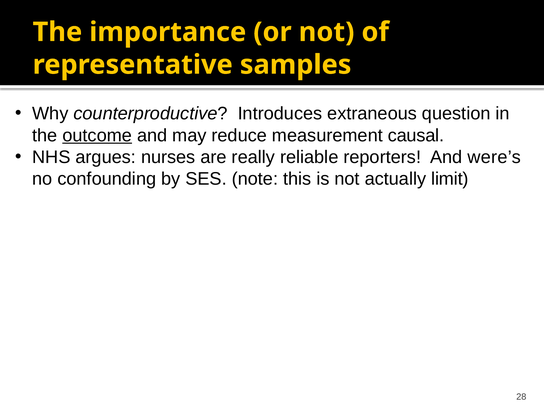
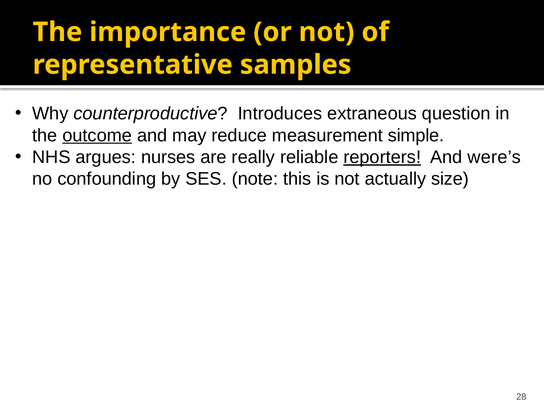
causal: causal -> simple (416, 135)
reporters underline: none -> present (382, 157)
limit: limit -> size (450, 179)
